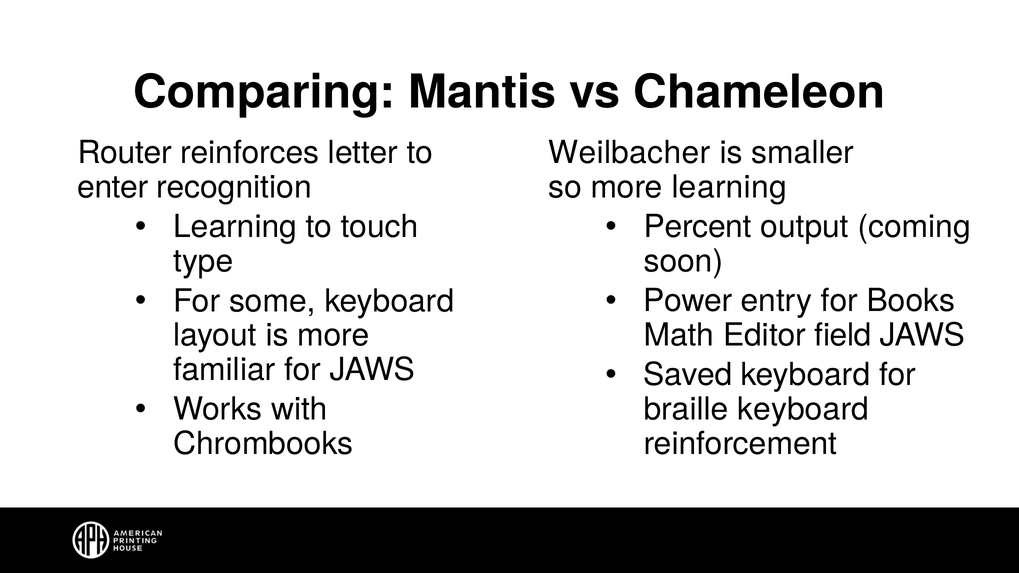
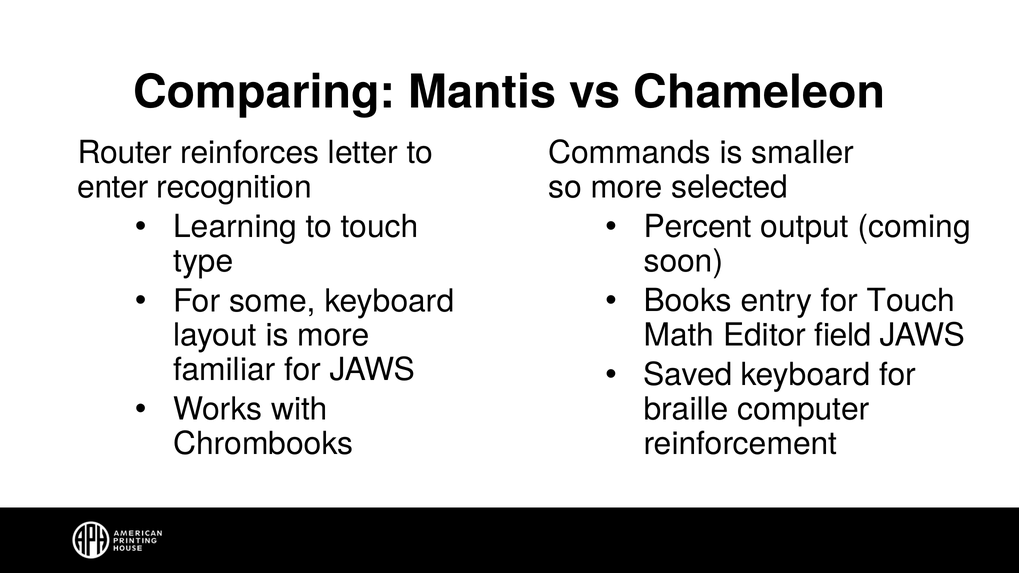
Weilbacher: Weilbacher -> Commands (629, 153)
more learning: learning -> selected (730, 187)
Power: Power -> Books (688, 301)
for Books: Books -> Touch (911, 301)
braille keyboard: keyboard -> computer (803, 409)
